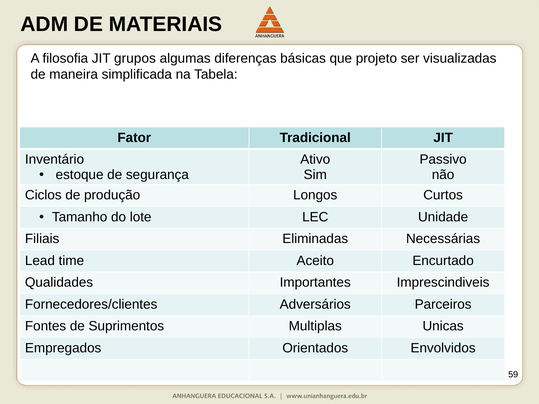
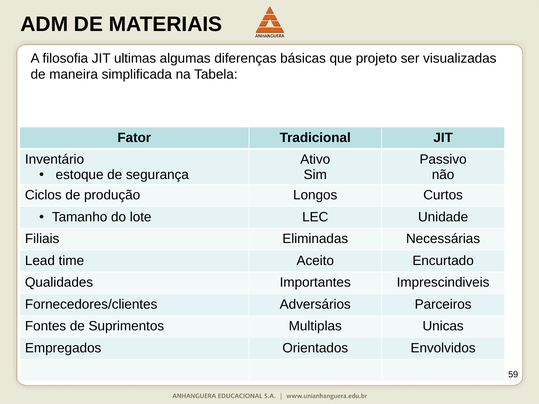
grupos: grupos -> ultimas (135, 58)
